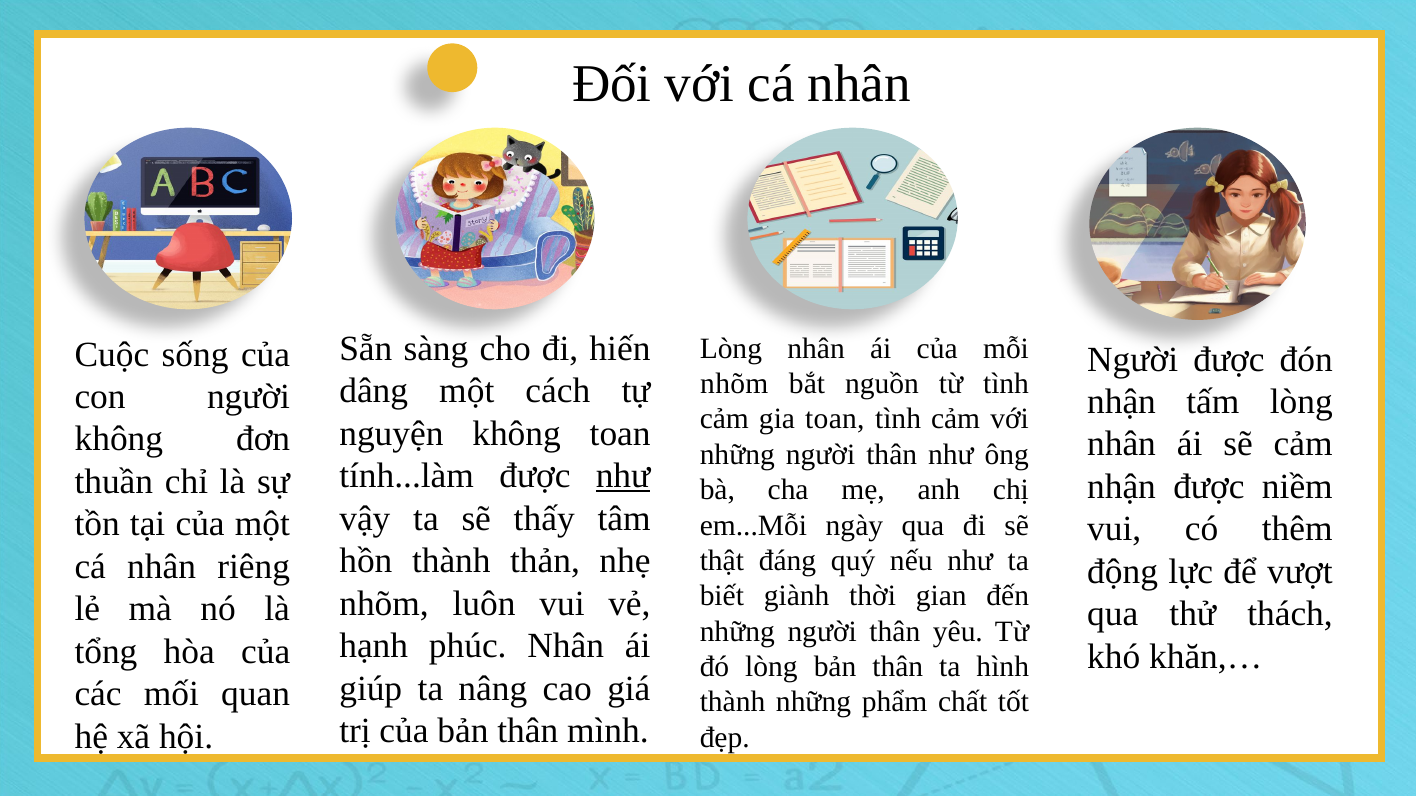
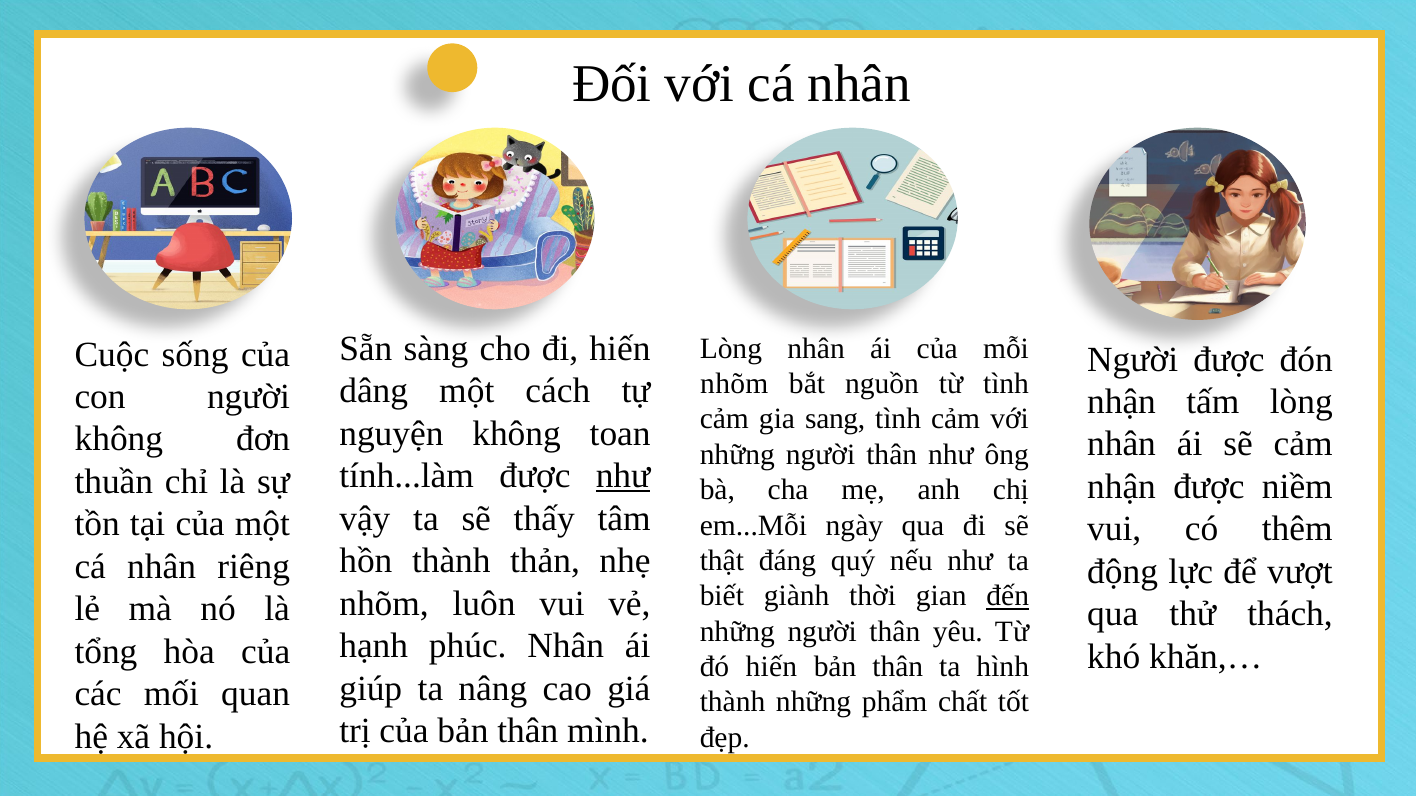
gia toan: toan -> sang (835, 419)
đến underline: none -> present (1008, 596)
đó lòng: lòng -> hiến (771, 667)
